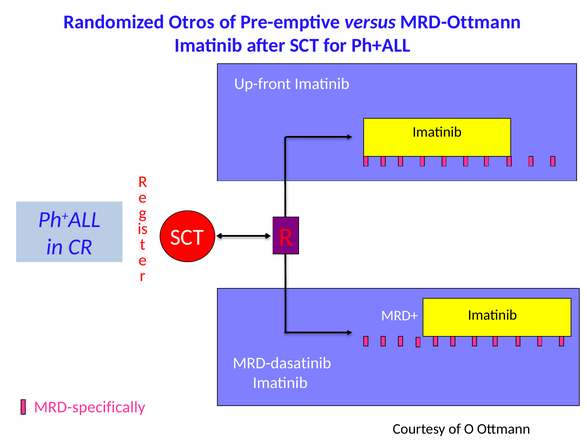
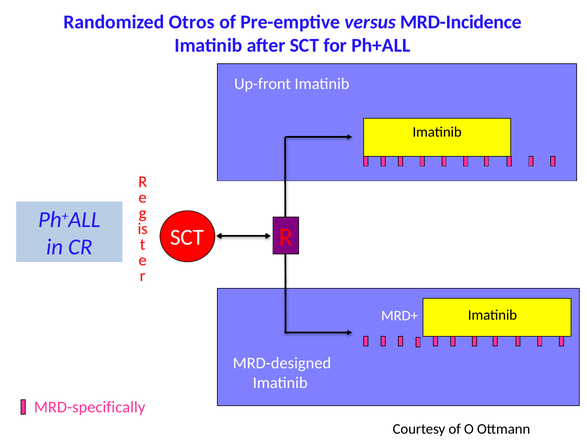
MRD-Ottmann: MRD-Ottmann -> MRD-Incidence (461, 22)
MRD-dasatinib: MRD-dasatinib -> MRD-designed (282, 363)
